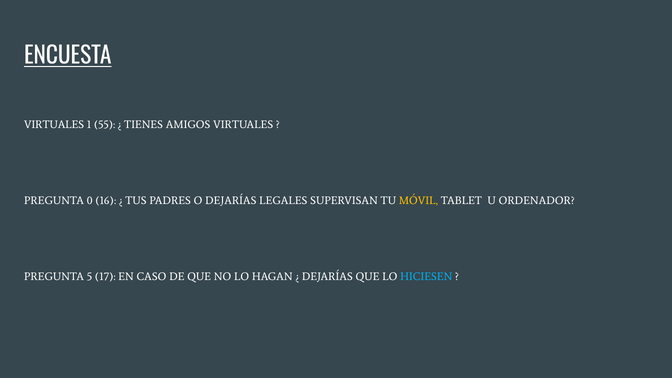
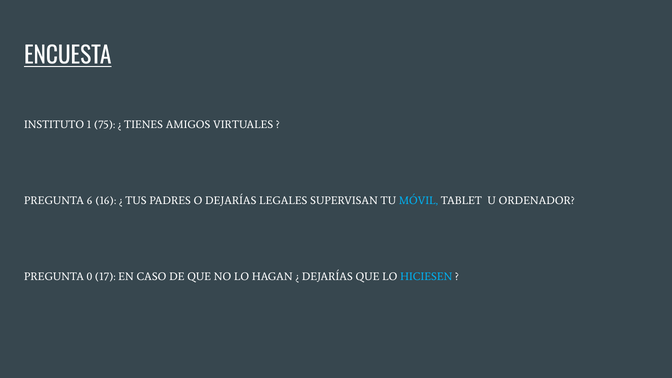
VIRTUALES: VIRTUALES -> INSTITUTO (54, 125)
55: 55 -> 75 (105, 125)
0: 0 -> 6 (90, 201)
MÓVIL colour: yellow -> light blue (418, 201)
5: 5 -> 0 (89, 276)
